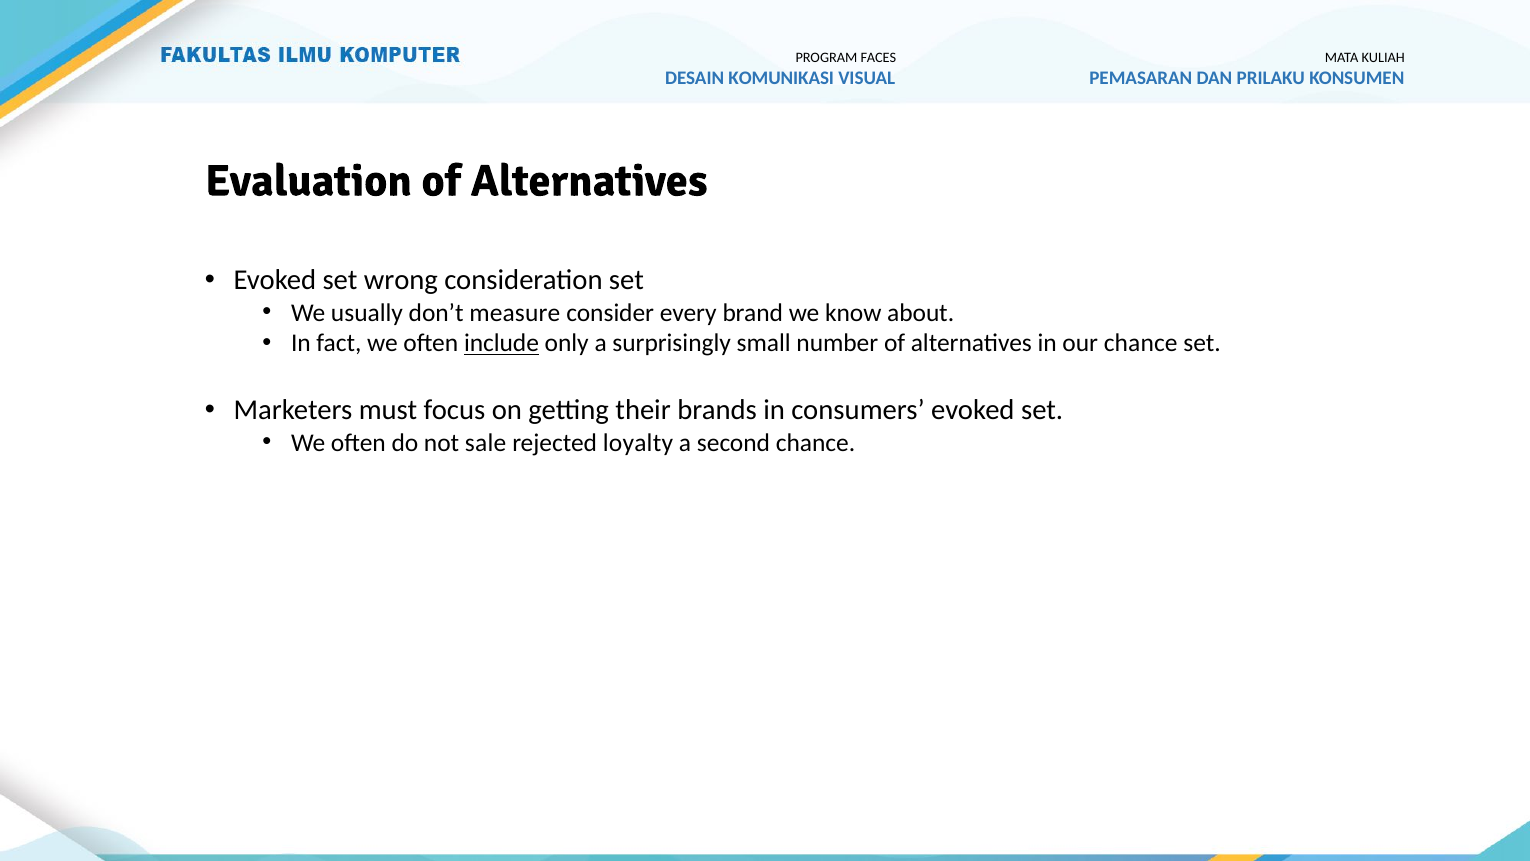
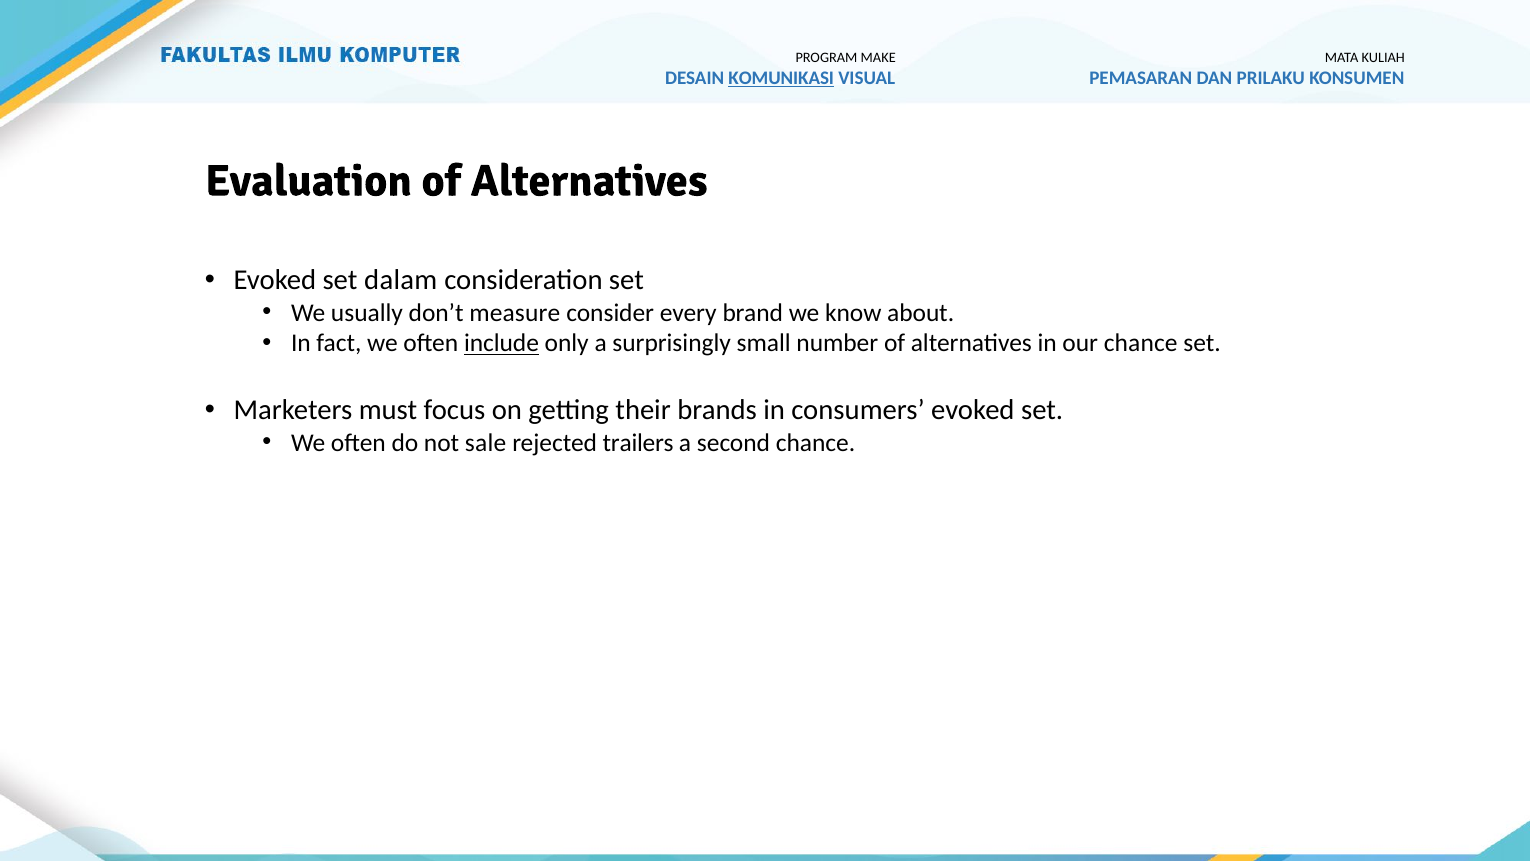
FACES: FACES -> MAKE (878, 58)
KOMUNIKASI underline: none -> present (781, 78)
wrong: wrong -> dalam (401, 280)
loyalty: loyalty -> trailers (638, 443)
